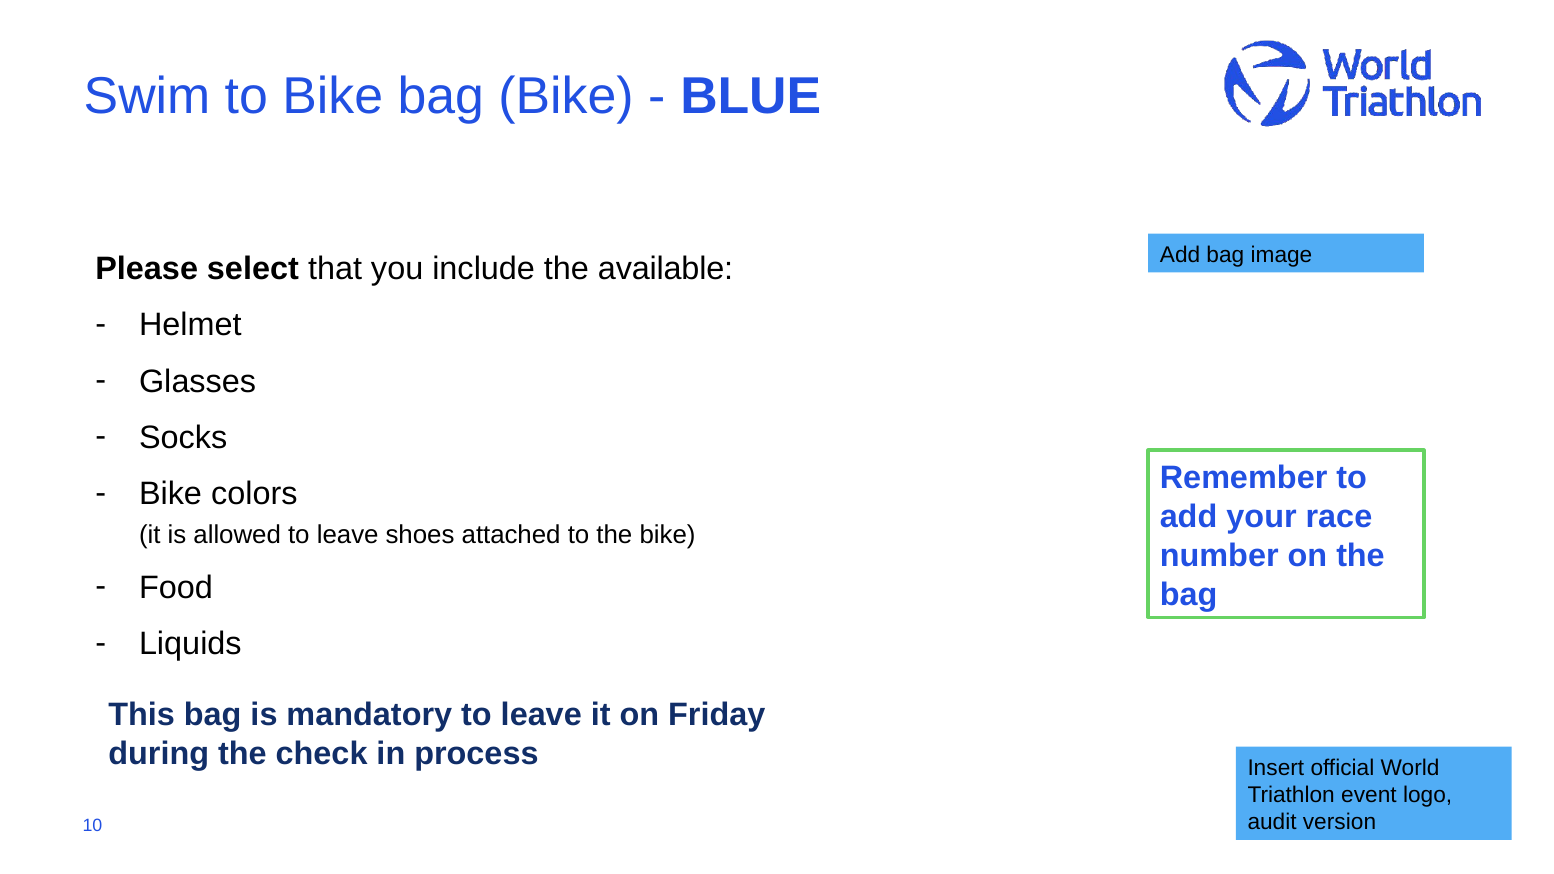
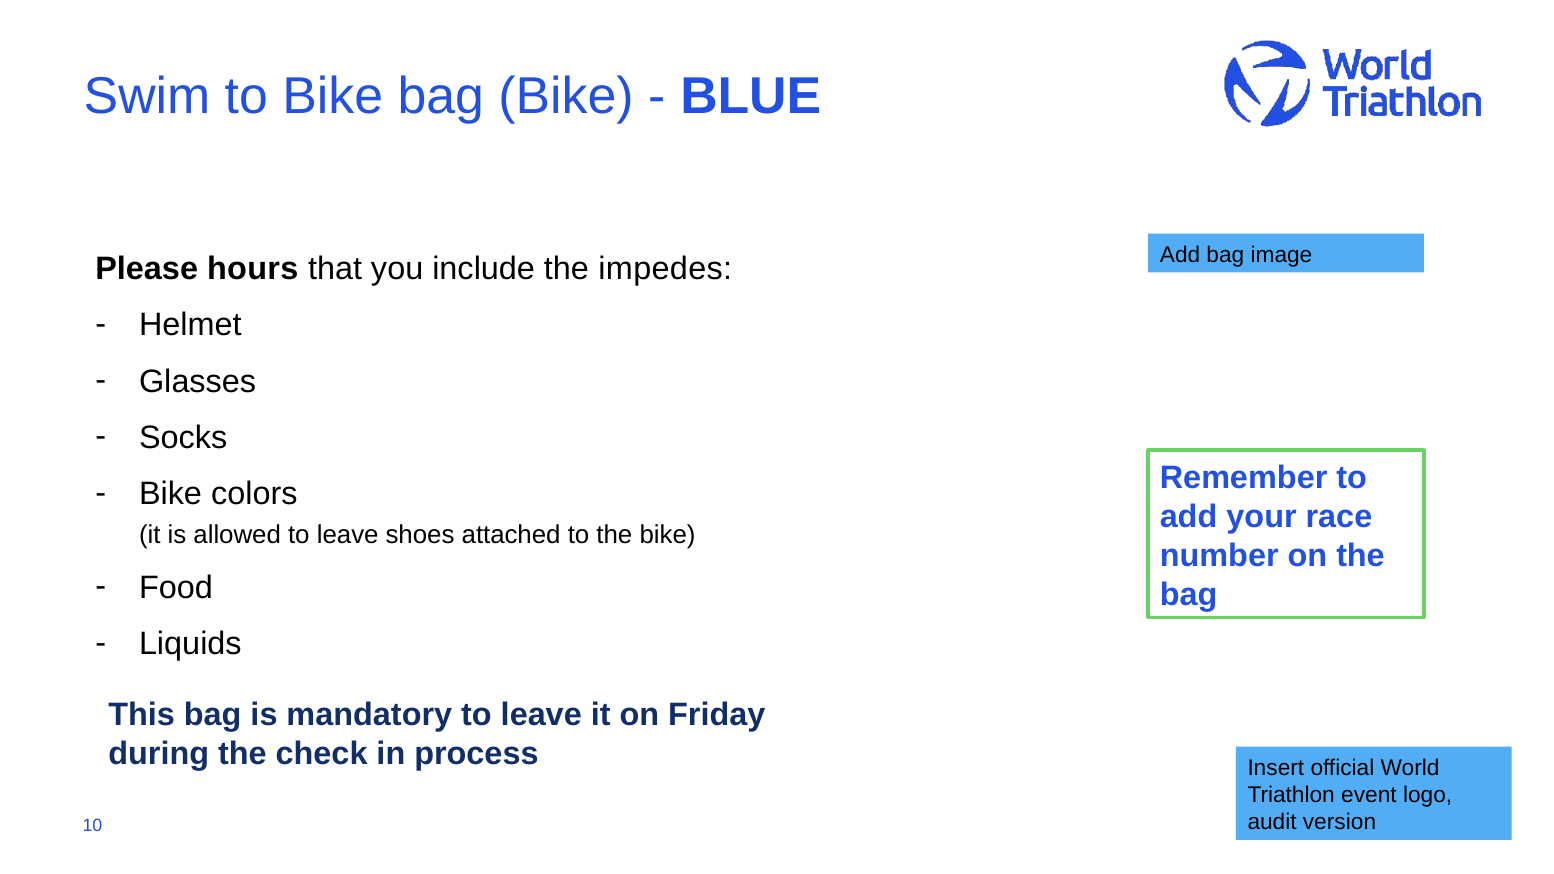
select: select -> hours (253, 269)
available: available -> impedes (665, 269)
